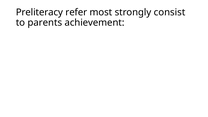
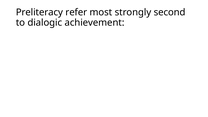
consist: consist -> second (170, 12)
parents: parents -> dialogic (45, 23)
